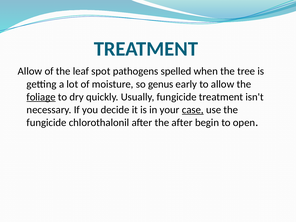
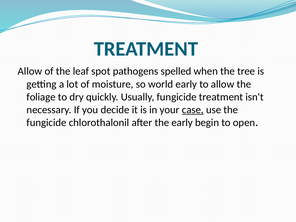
genus: genus -> world (161, 84)
foliage underline: present -> none (41, 97)
the after: after -> early (182, 123)
